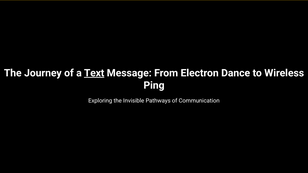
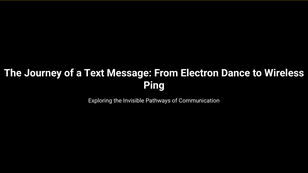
Text underline: present -> none (94, 73)
